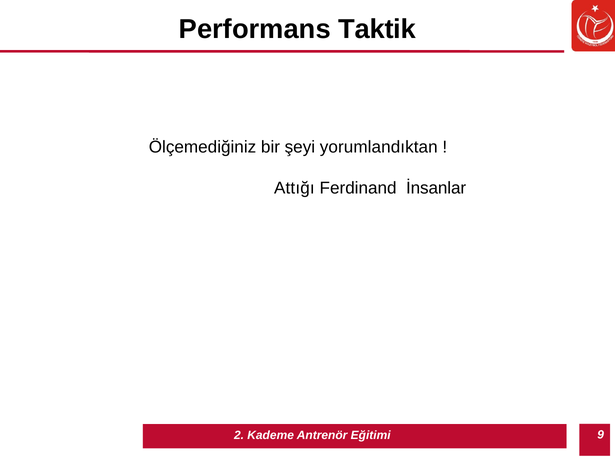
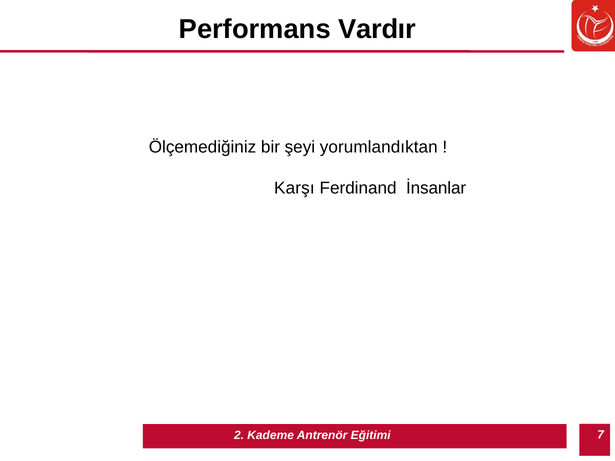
Taktik: Taktik -> Vardır (377, 29)
Attığı: Attığı -> Karşı (294, 188)
9: 9 -> 7 (601, 435)
